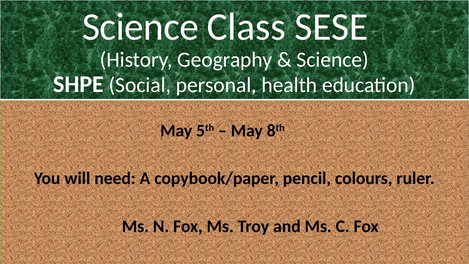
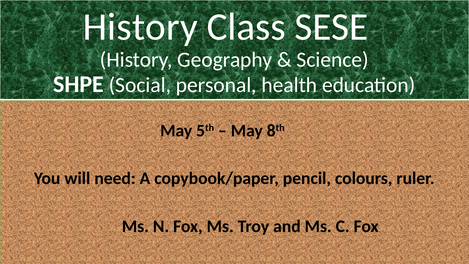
Science: Science -> History (140, 27)
